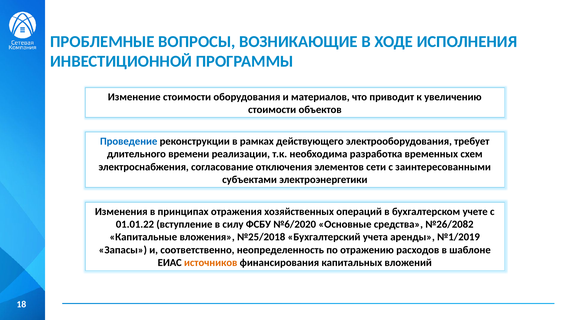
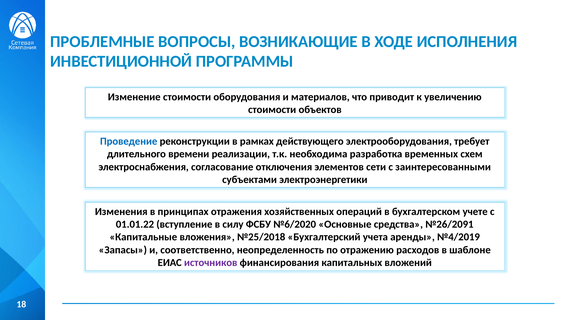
№26/2082: №26/2082 -> №26/2091 (449, 224)
№1/2019: №1/2019 -> №4/2019 (459, 237)
источников colour: orange -> purple (211, 263)
